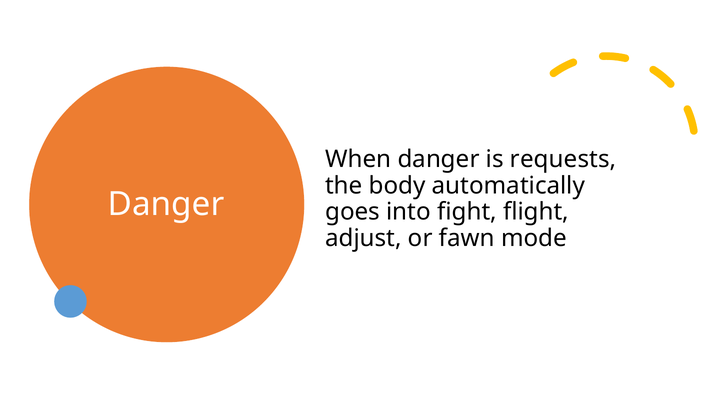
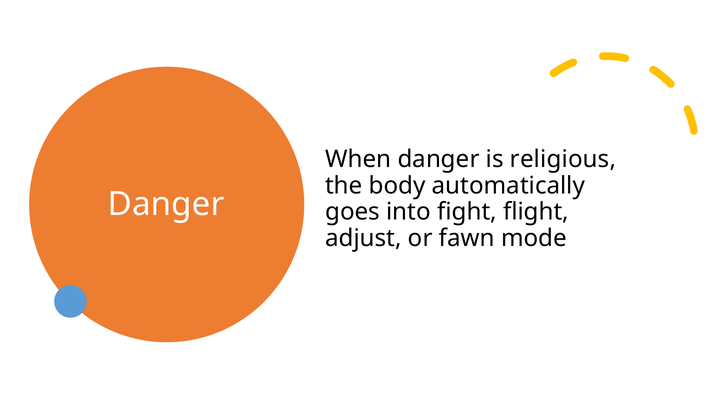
requests: requests -> religious (563, 159)
